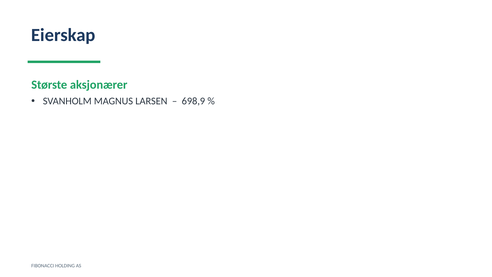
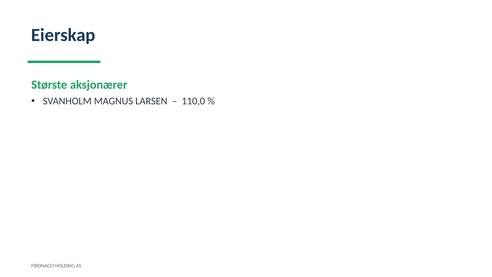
698,9: 698,9 -> 110,0 (193, 101)
